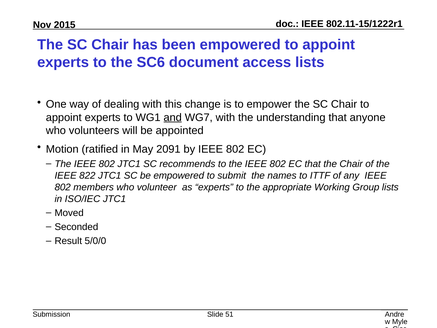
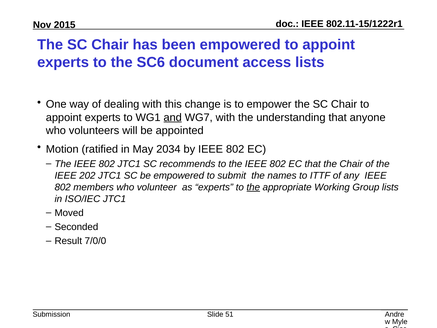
2091: 2091 -> 2034 (168, 149)
822: 822 -> 202 (87, 175)
the underline: none -> present (253, 187)
5/0/0: 5/0/0 -> 7/0/0 (95, 241)
